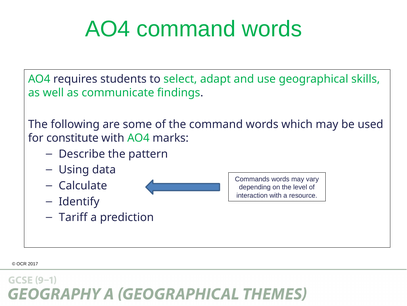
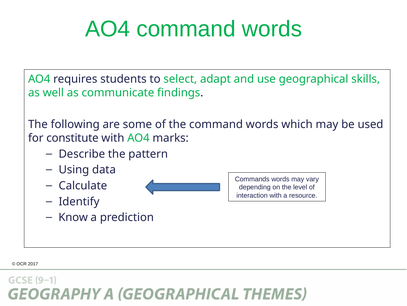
Tariff: Tariff -> Know (73, 217)
